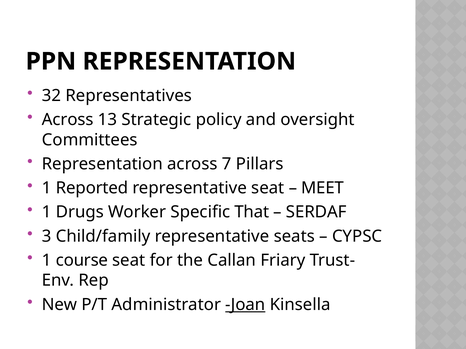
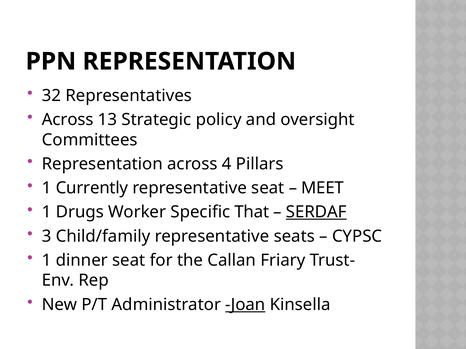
7: 7 -> 4 (227, 164)
Reported: Reported -> Currently (92, 188)
SERDAF underline: none -> present (316, 212)
course: course -> dinner (82, 261)
